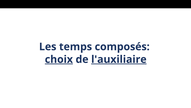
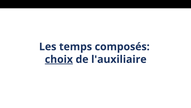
l'auxiliaire underline: present -> none (119, 59)
